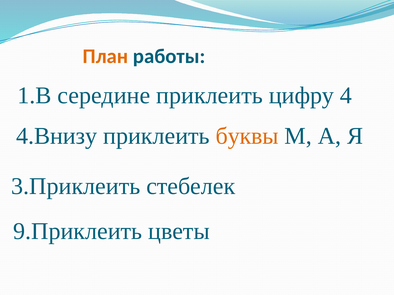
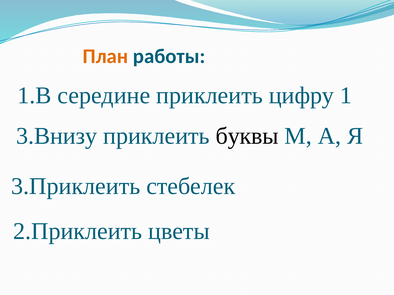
4: 4 -> 1 (346, 96)
4.Внизу: 4.Внизу -> 3.Внизу (57, 136)
буквы colour: orange -> black (247, 136)
9.Приклеить: 9.Приклеить -> 2.Приклеить (78, 232)
